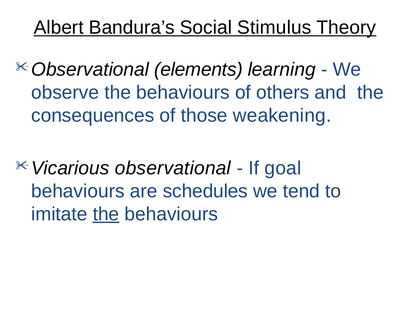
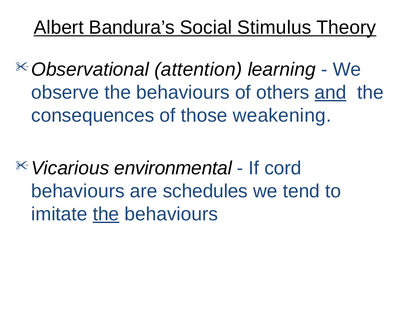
elements: elements -> attention (198, 69)
and underline: none -> present (331, 92)
observational: observational -> environmental (173, 168)
goal: goal -> cord (283, 168)
